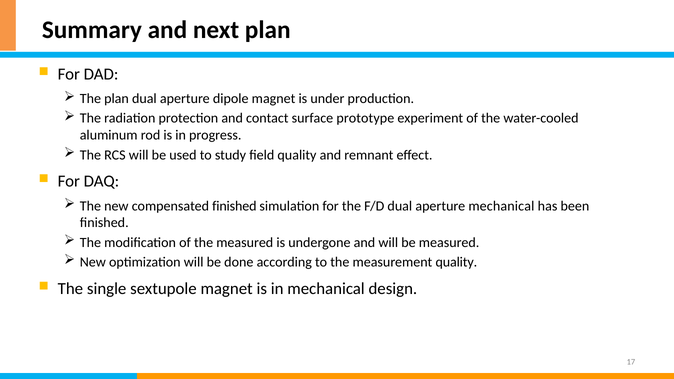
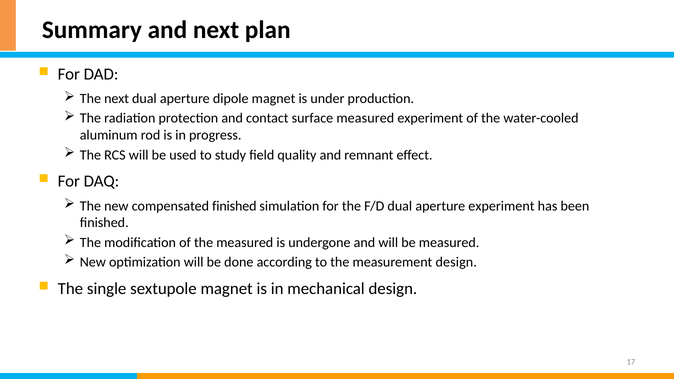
The plan: plan -> next (117, 99)
surface prototype: prototype -> measured (365, 118)
aperture mechanical: mechanical -> experiment (501, 206)
measurement quality: quality -> design (456, 262)
